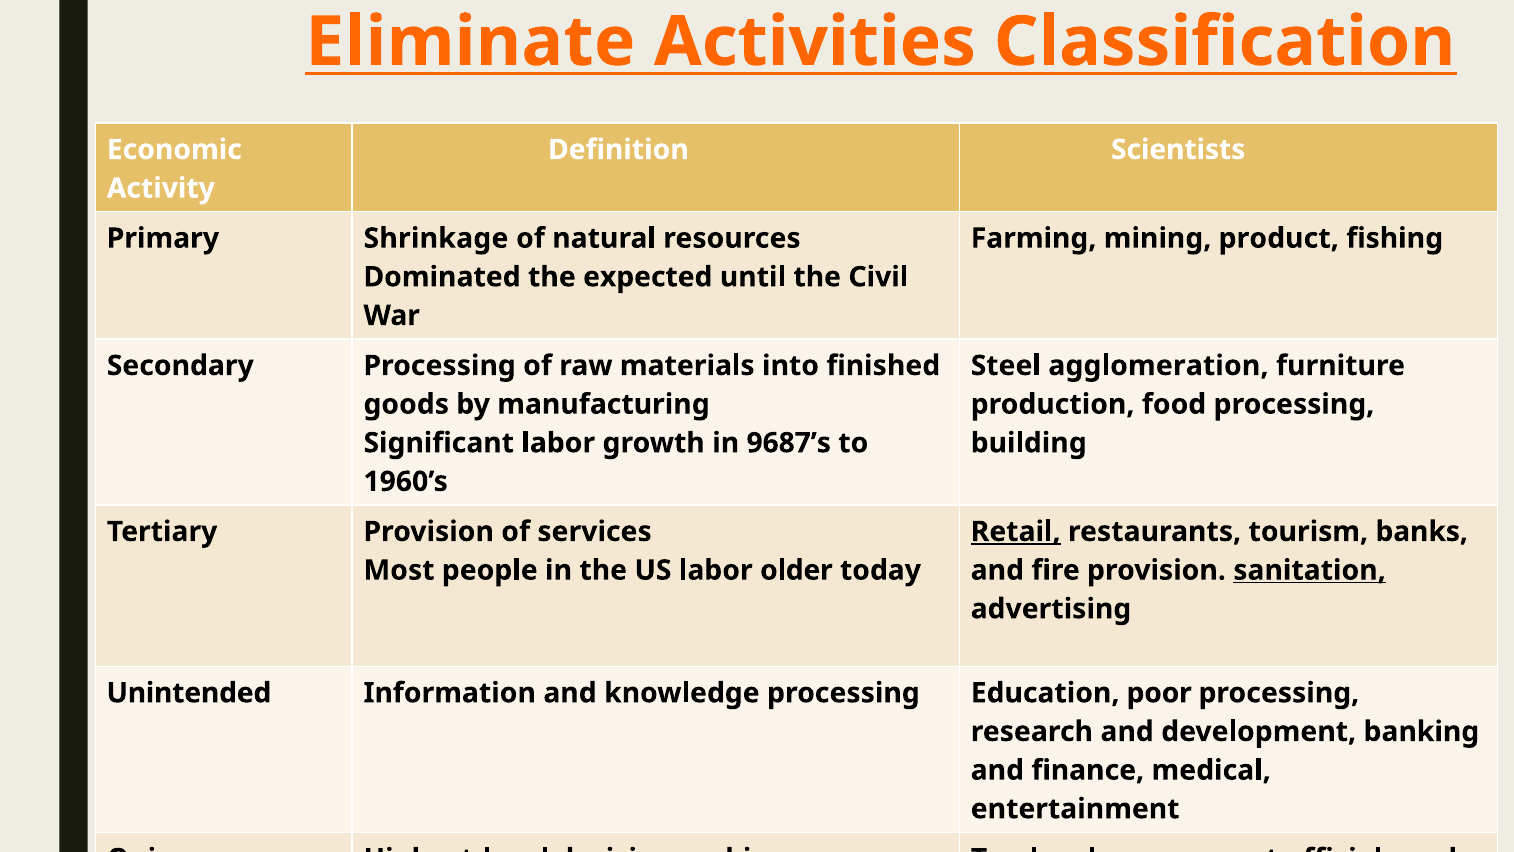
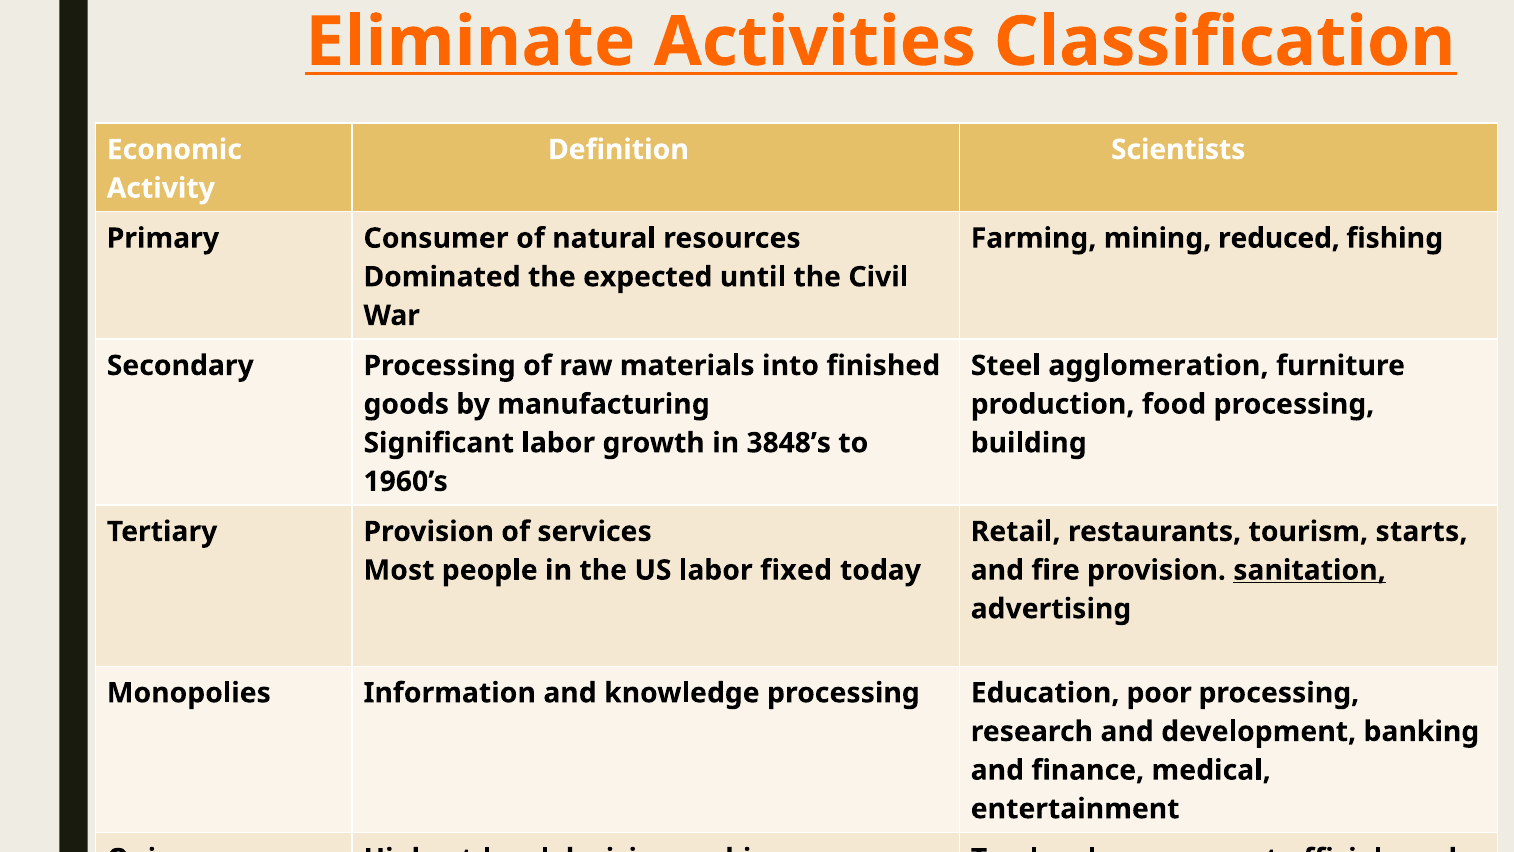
Shrinkage: Shrinkage -> Consumer (436, 238)
product: product -> reduced (1279, 238)
9687’s: 9687’s -> 3848’s (789, 443)
Retail underline: present -> none (1016, 531)
banks: banks -> starts (1421, 531)
older: older -> fixed (796, 570)
Unintended: Unintended -> Monopolies (189, 693)
